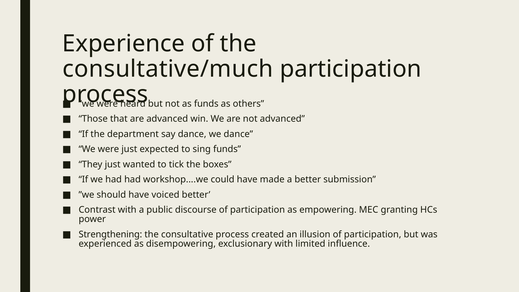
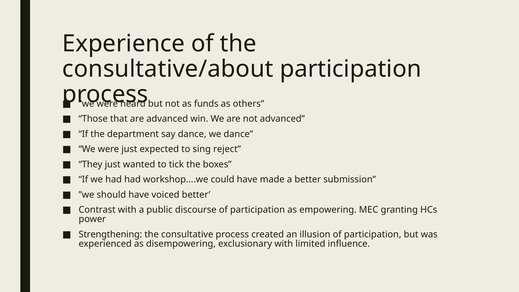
consultative/much: consultative/much -> consultative/about (168, 69)
sing funds: funds -> reject (227, 149)
